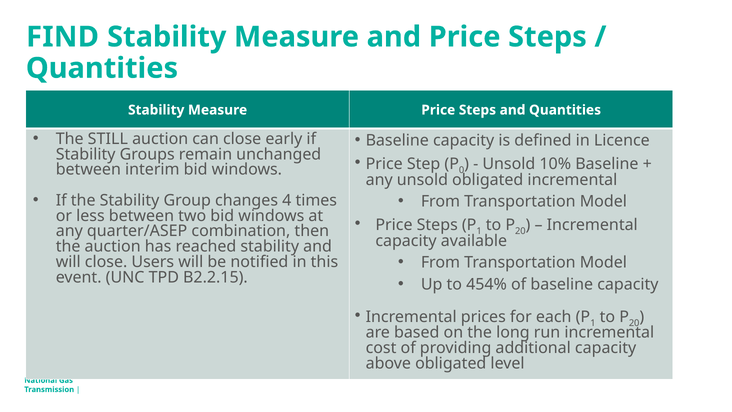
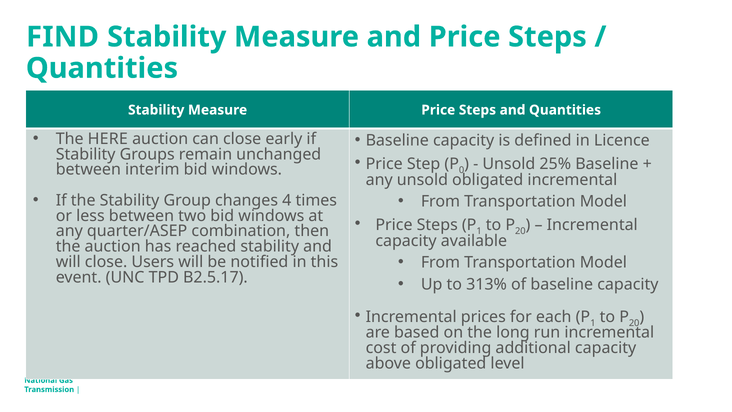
STILL: STILL -> HERE (108, 139)
10%: 10% -> 25% (555, 164)
B2.2.15: B2.2.15 -> B2.5.17 (215, 277)
454%: 454% -> 313% (487, 284)
